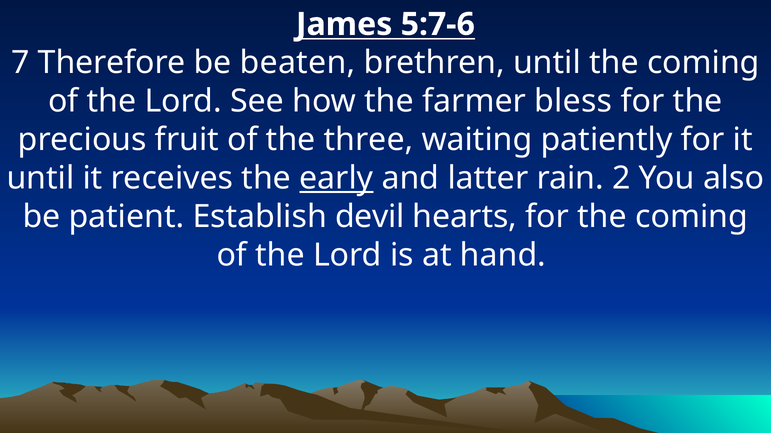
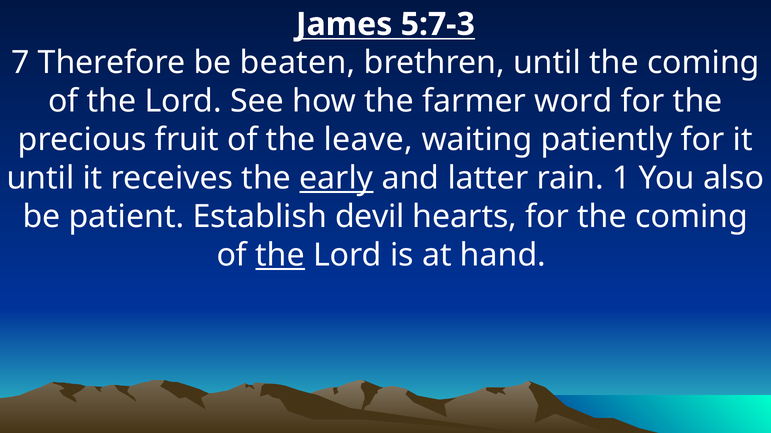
5:7-6: 5:7-6 -> 5:7-3 (438, 24)
bless: bless -> word (573, 101)
three: three -> leave (368, 140)
2: 2 -> 1 (621, 179)
the underline: none -> present (280, 256)
